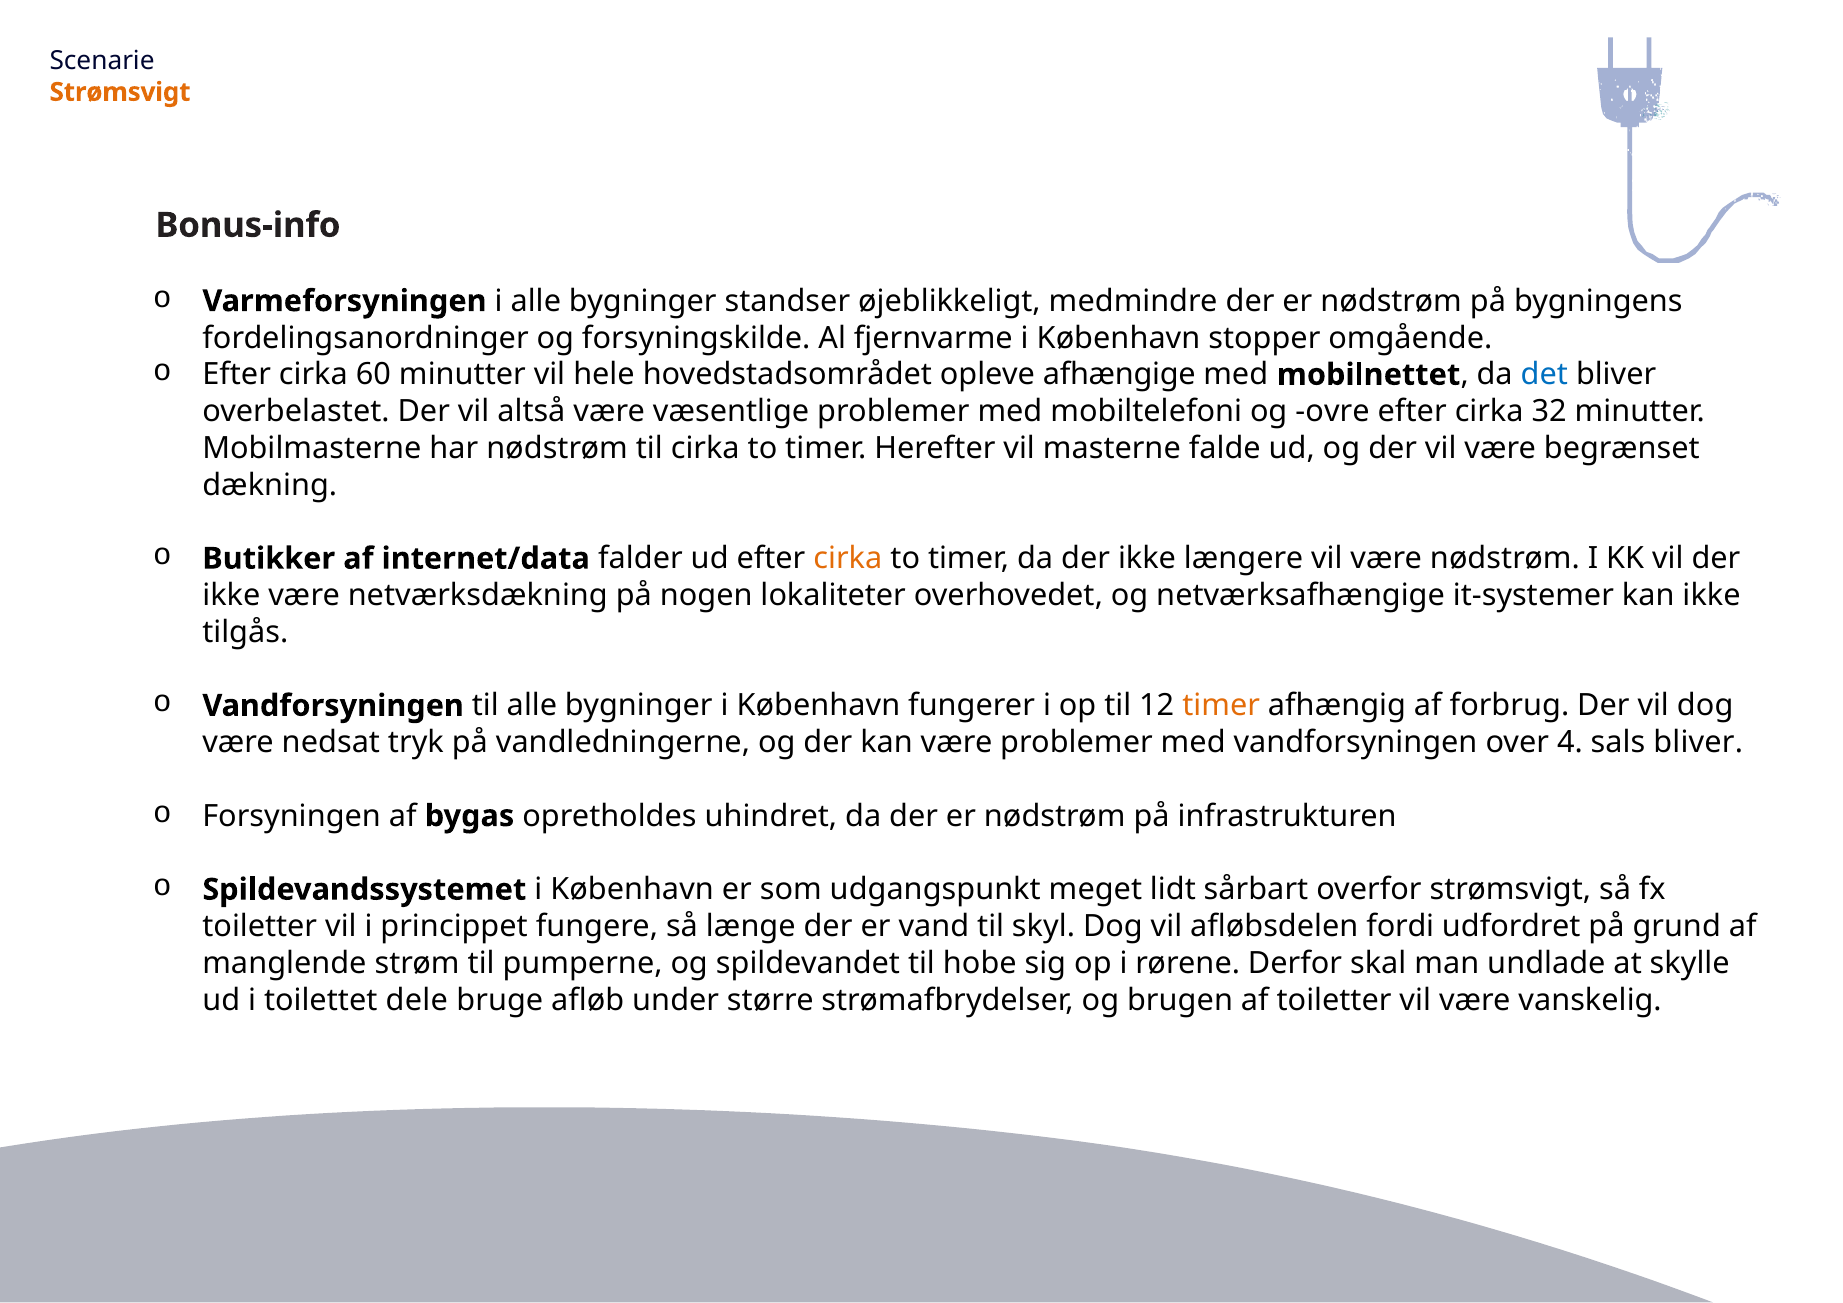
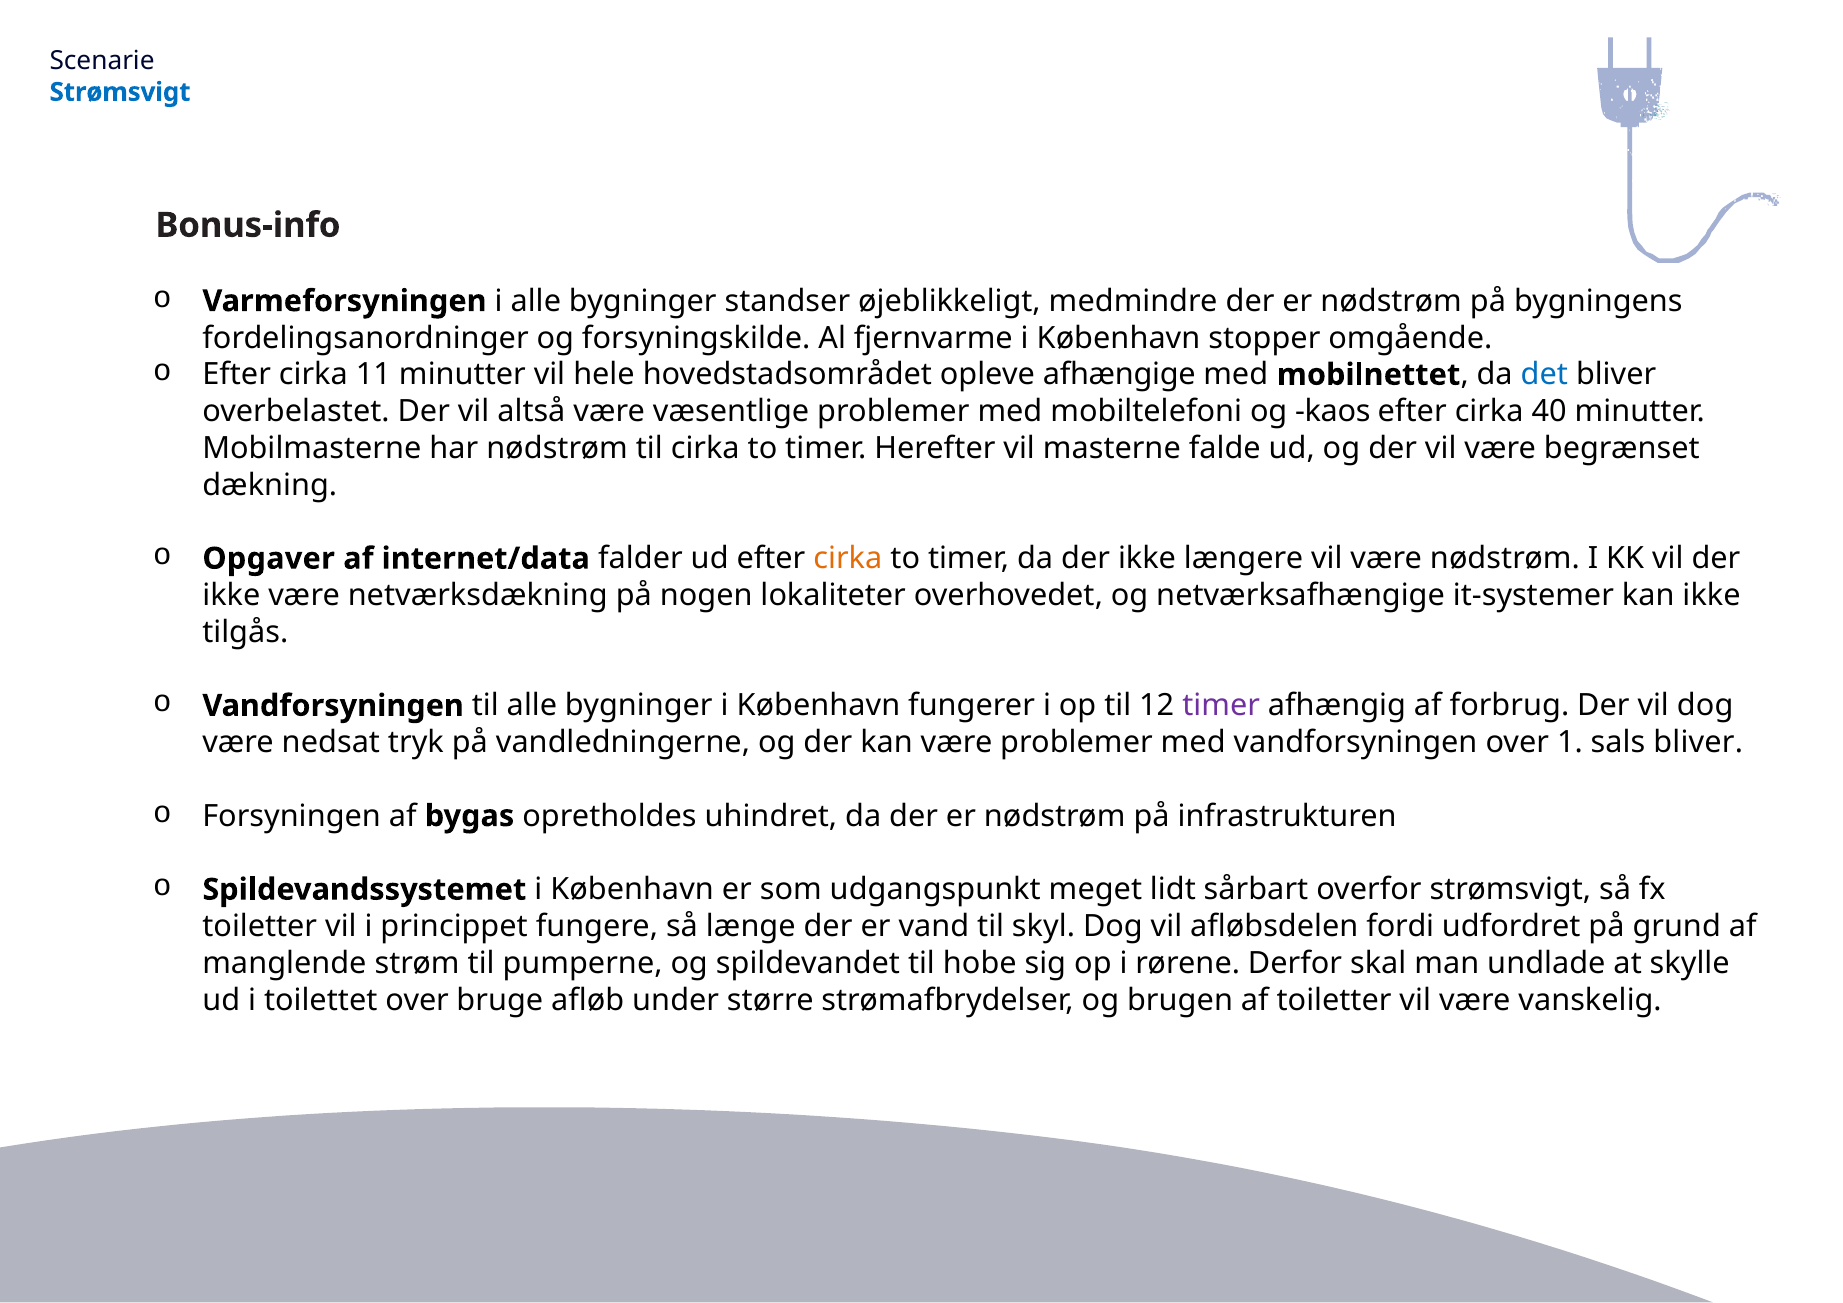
Strømsvigt colour: orange -> blue (120, 92)
60: 60 -> 11 (373, 375)
ovre: ovre -> kaos (1333, 412)
32: 32 -> 40 (1549, 412)
Butikker: Butikker -> Opgaver (269, 559)
timer colour: orange -> purple (1221, 706)
4: 4 -> 1 (1570, 743)
toilettet dele: dele -> over (417, 1000)
